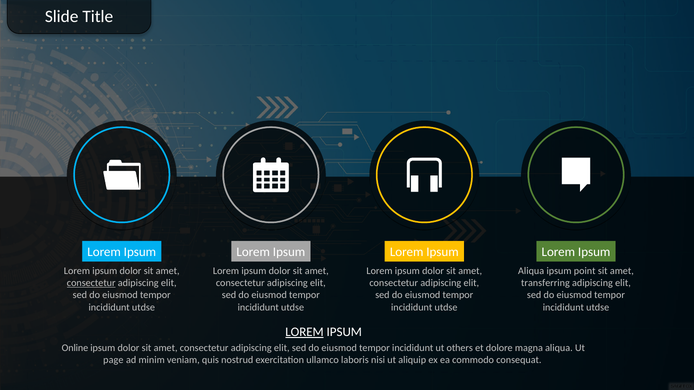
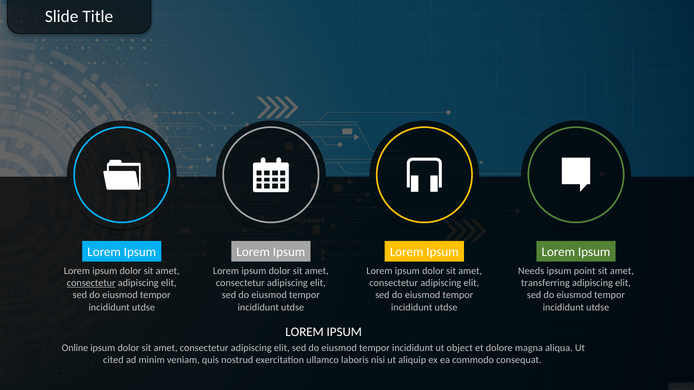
Aliqua: Aliqua -> Needs (531, 271)
LOREM underline: present -> none (305, 332)
others: others -> object (460, 348)
page: page -> cited (113, 360)
